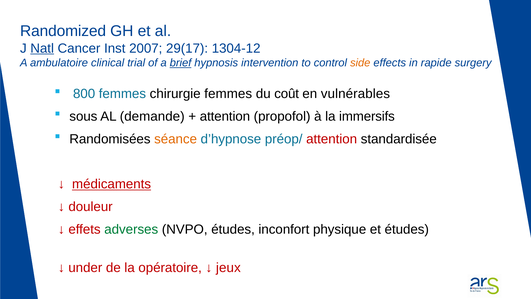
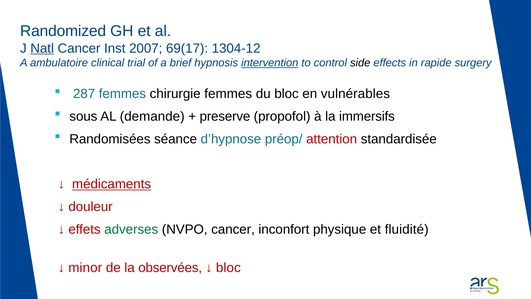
29(17: 29(17 -> 69(17 (187, 48)
brief underline: present -> none (181, 63)
intervention underline: none -> present (270, 63)
side colour: orange -> black (360, 63)
800: 800 -> 287 (84, 94)
du coût: coût -> bloc (287, 94)
attention: attention -> preserve (225, 116)
séance colour: orange -> black (176, 139)
NVPO études: études -> cancer (233, 229)
et études: études -> fluidité (407, 229)
under: under -> minor (85, 268)
opératoire: opératoire -> observées (170, 268)
jeux: jeux -> bloc (228, 268)
